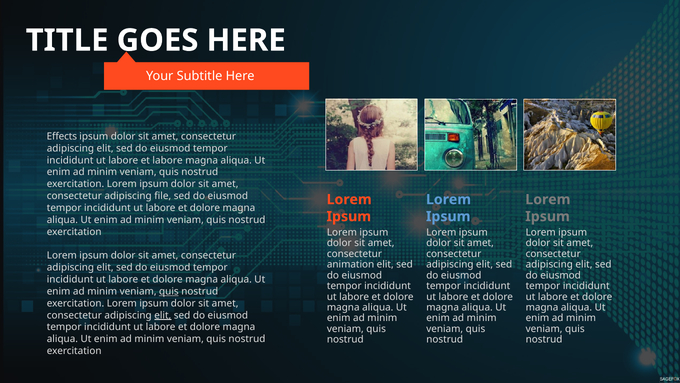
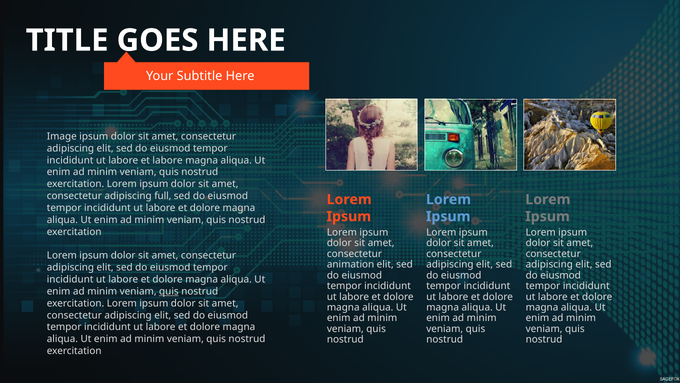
Effects: Effects -> Image (62, 136)
file: file -> full (163, 196)
elit underline: present -> none (163, 315)
